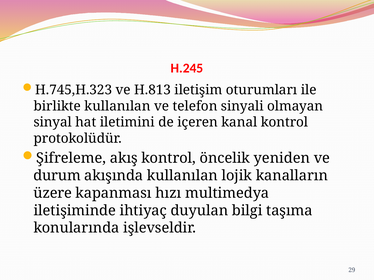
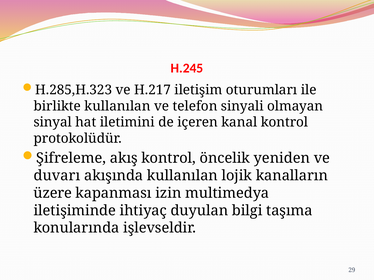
H.745,H.323: H.745,H.323 -> H.285,H.323 (74, 90)
H.813: H.813 -> H.217 (153, 90)
durum: durum -> duvarı (57, 176)
hızı: hızı -> izin (168, 193)
